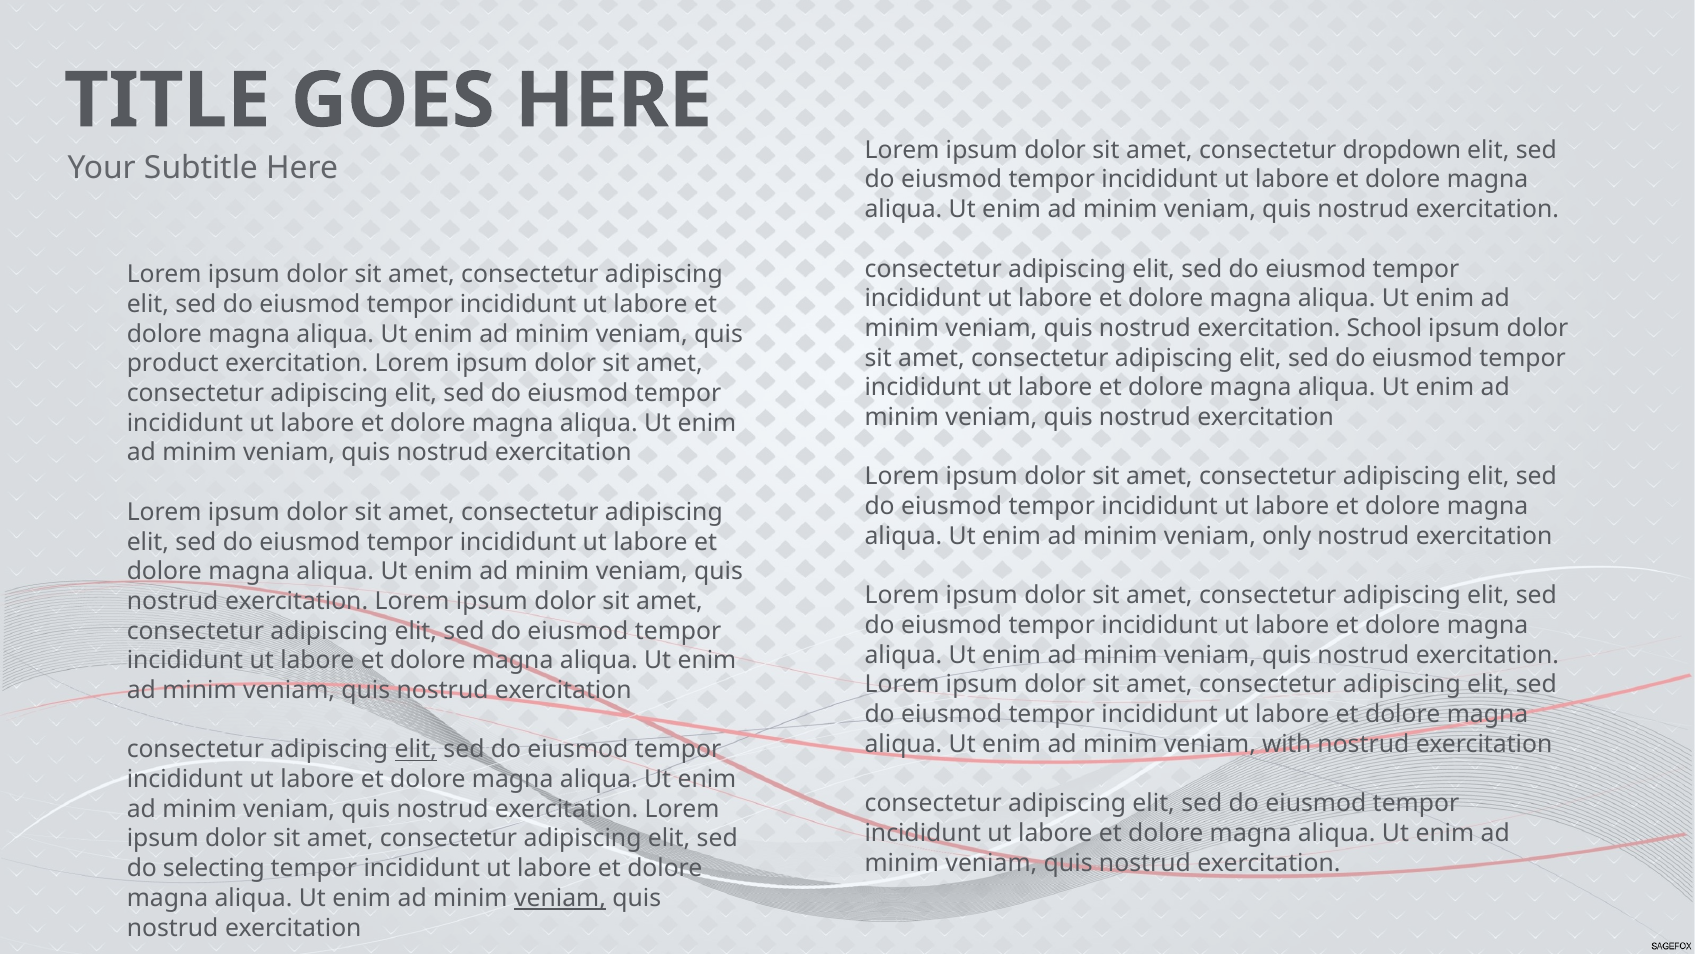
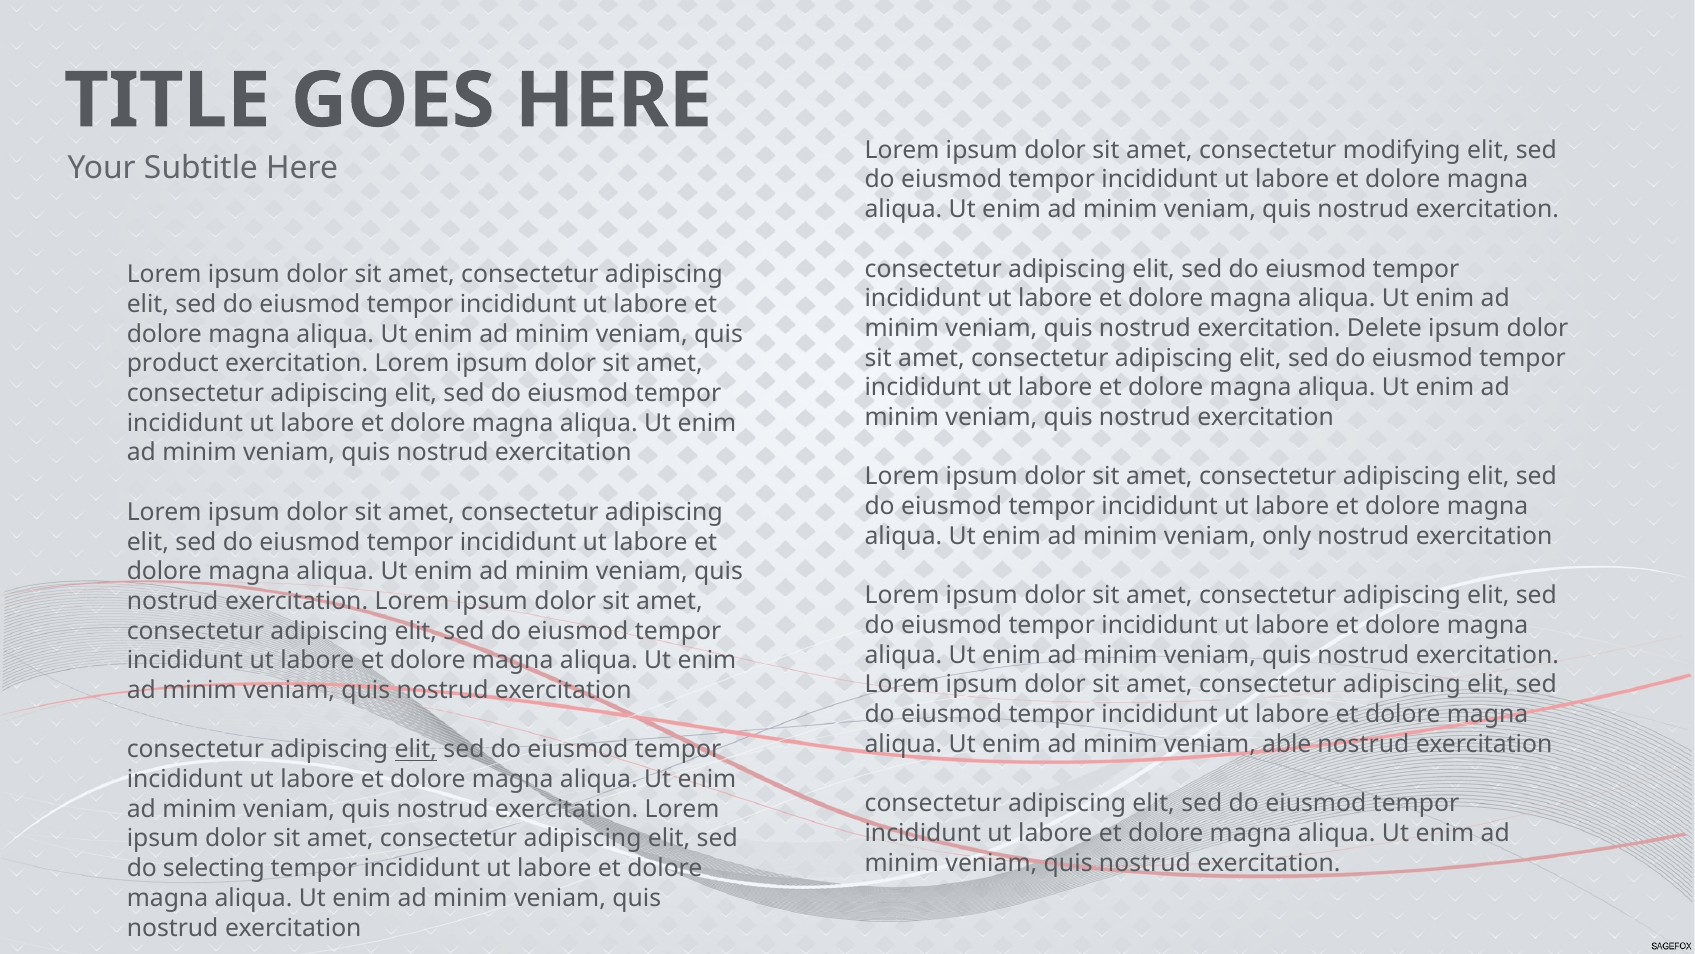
dropdown: dropdown -> modifying (1402, 150)
School: School -> Delete (1384, 328)
with: with -> able (1287, 744)
veniam underline: present -> none (560, 898)
